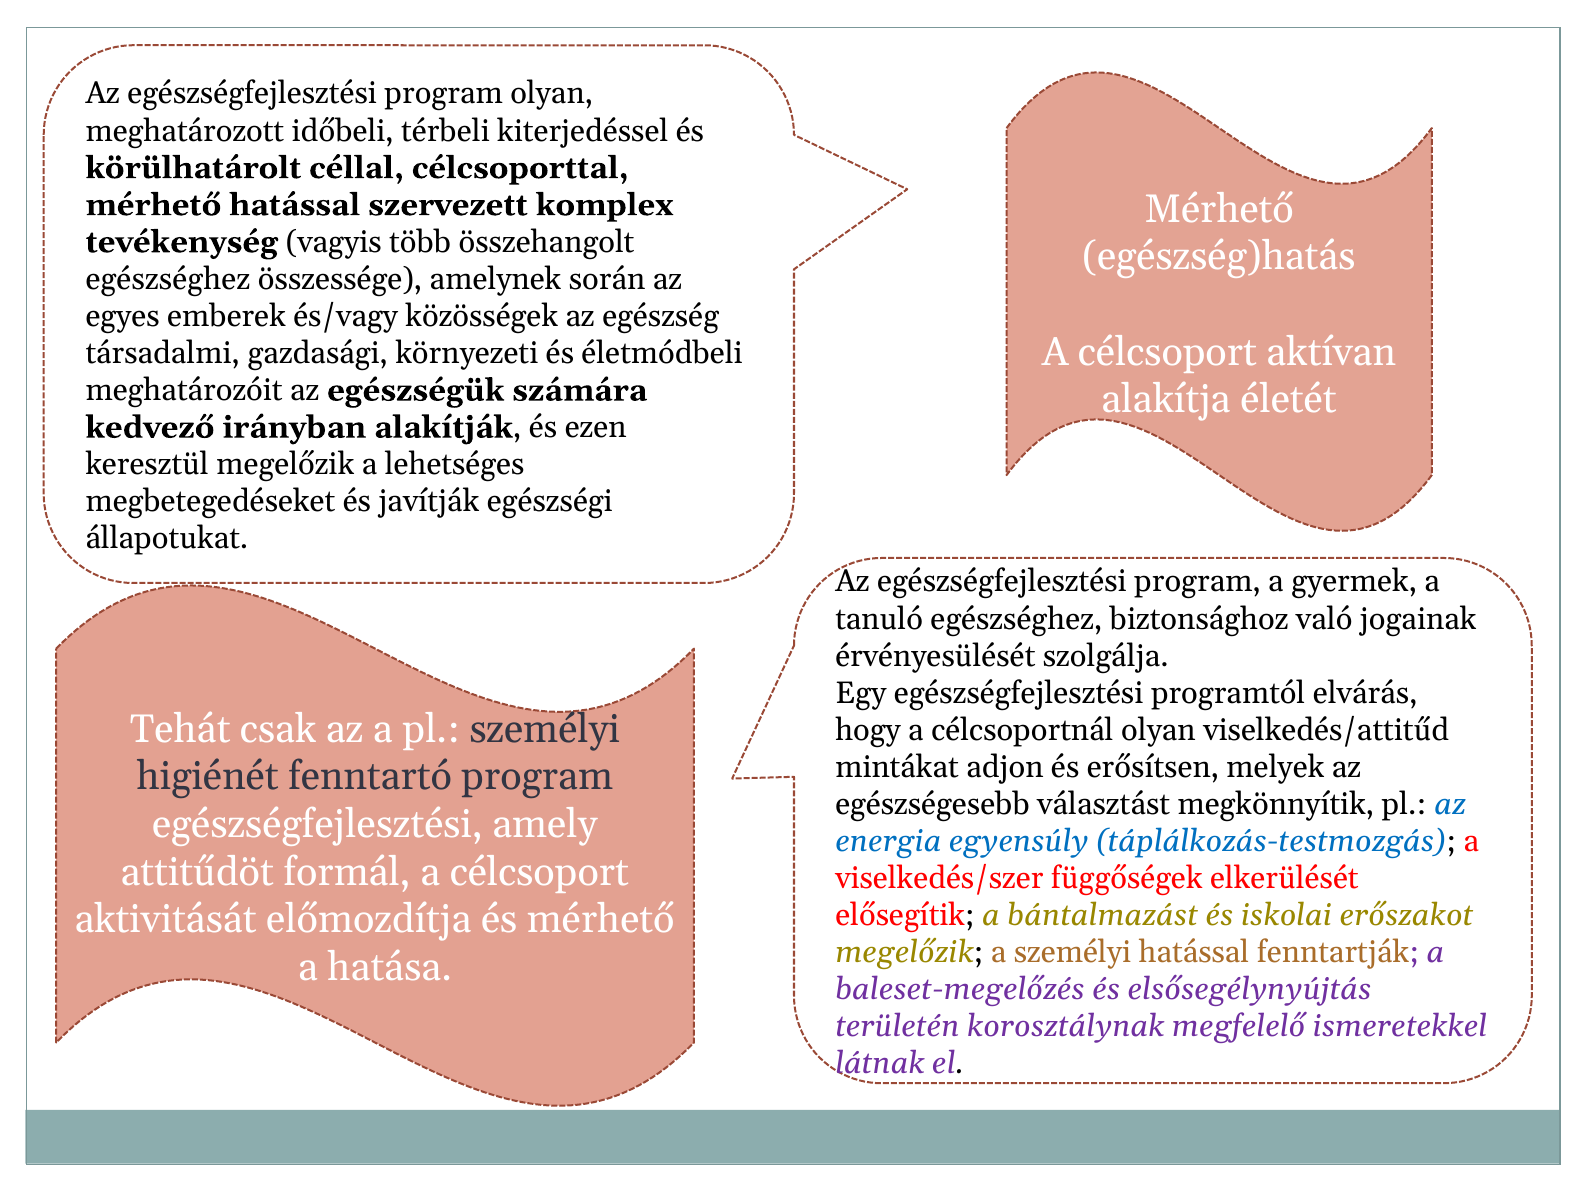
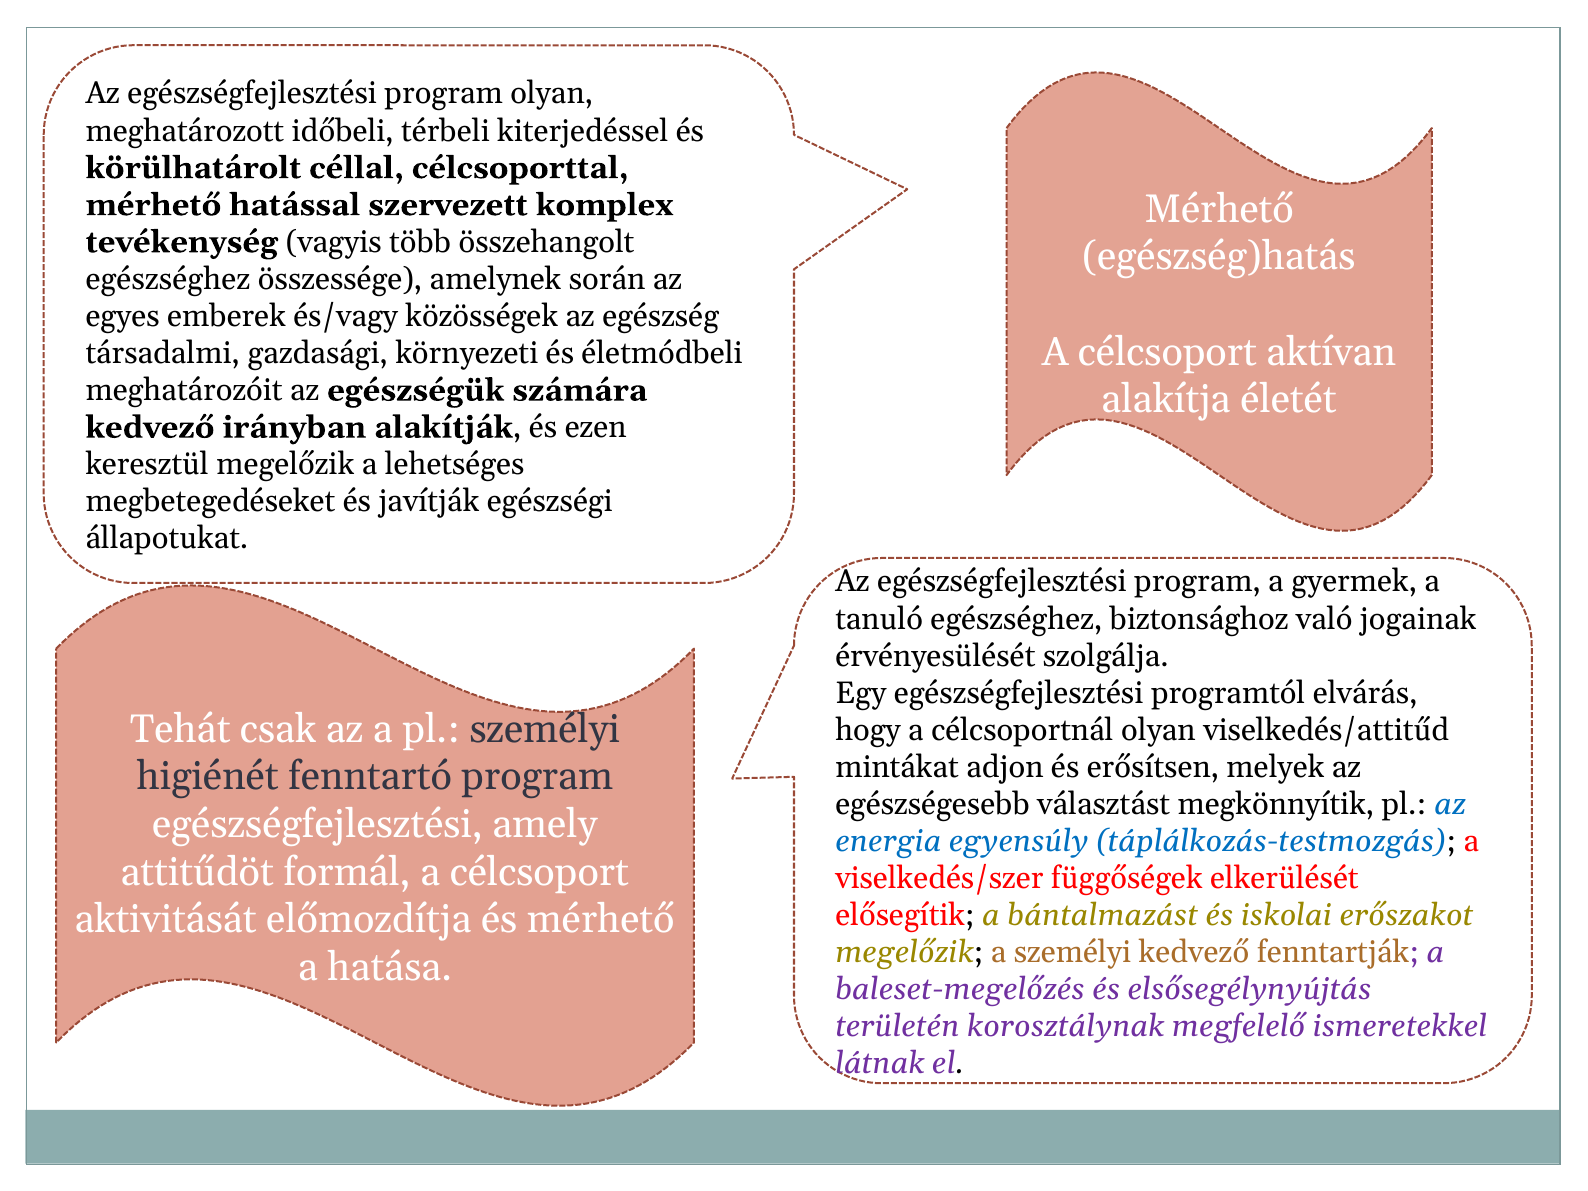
személyi hatással: hatással -> kedvező (1194, 952)
